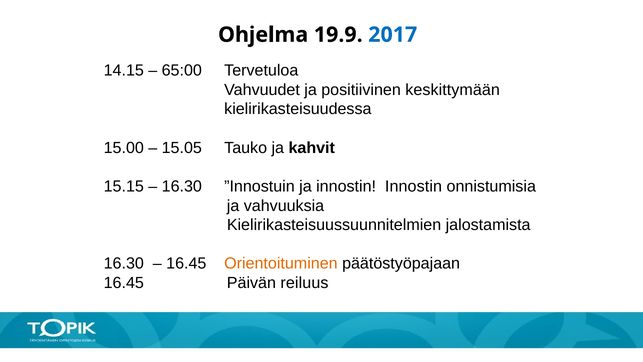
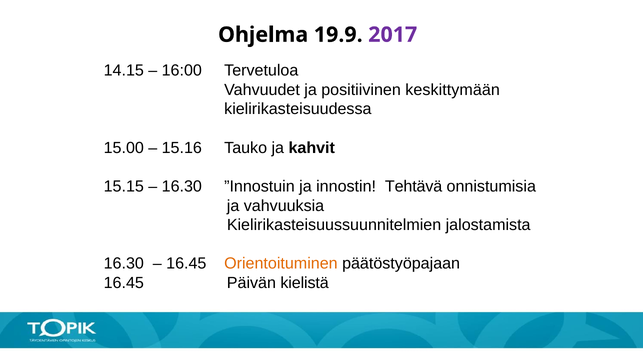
2017 colour: blue -> purple (393, 35)
65:00: 65:00 -> 16:00 (182, 71)
15.05: 15.05 -> 15.16 (182, 148)
innostin Innostin: Innostin -> Tehtävä (414, 186)
reiluus: reiluus -> kielistä (305, 283)
